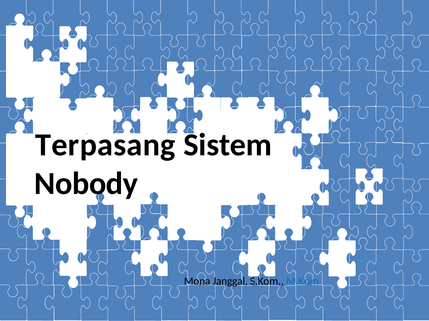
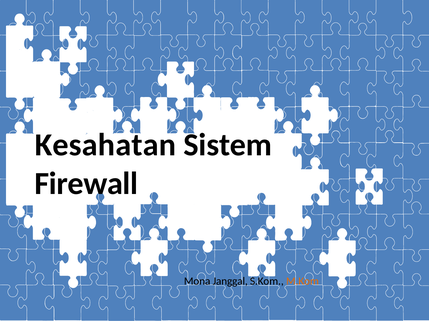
Terpasang: Terpasang -> Kesahatan (105, 145)
Nobody: Nobody -> Firewall (86, 184)
M.Kom colour: blue -> orange (302, 282)
